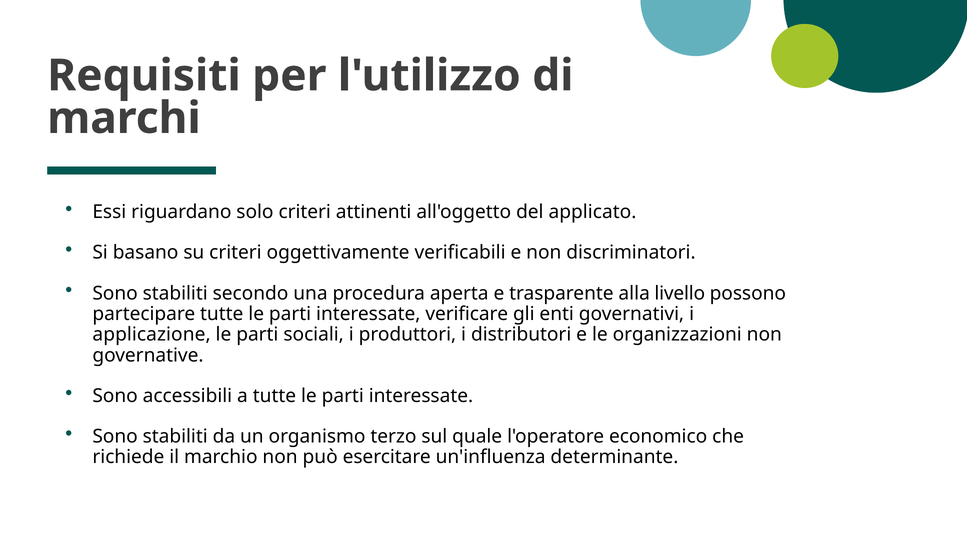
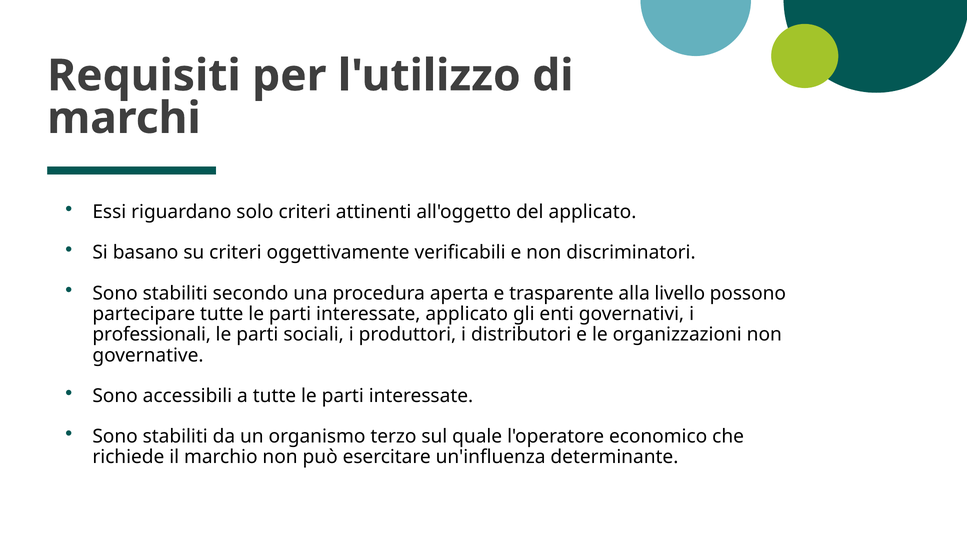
interessate verificare: verificare -> applicato (467, 314)
applicazione: applicazione -> professionali (152, 334)
